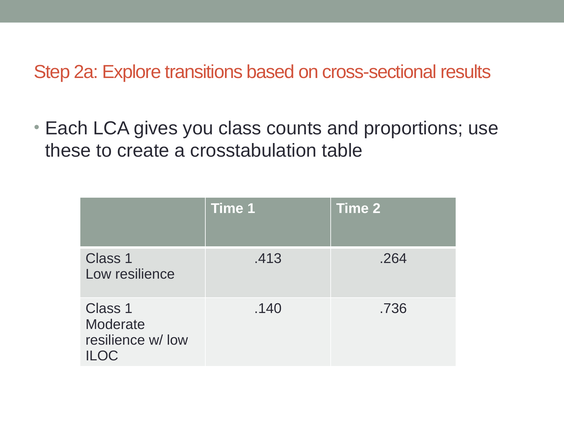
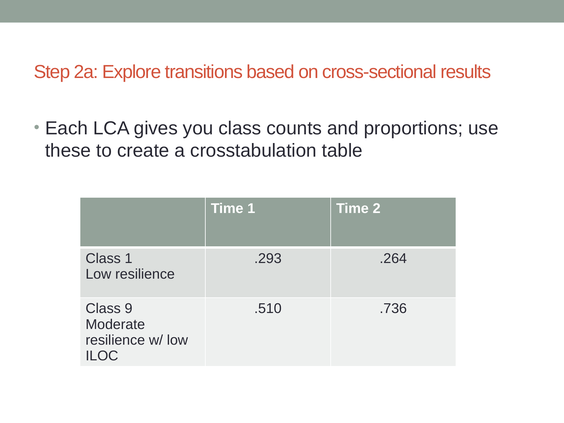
.413: .413 -> .293 (268, 258)
1: 1 -> 9 (129, 309)
.140: .140 -> .510 (268, 309)
